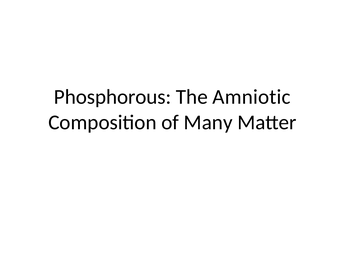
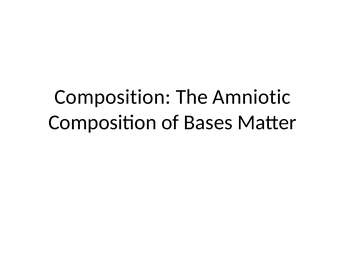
Phosphorous: Phosphorous -> Composition (112, 97)
Many: Many -> Bases (208, 122)
